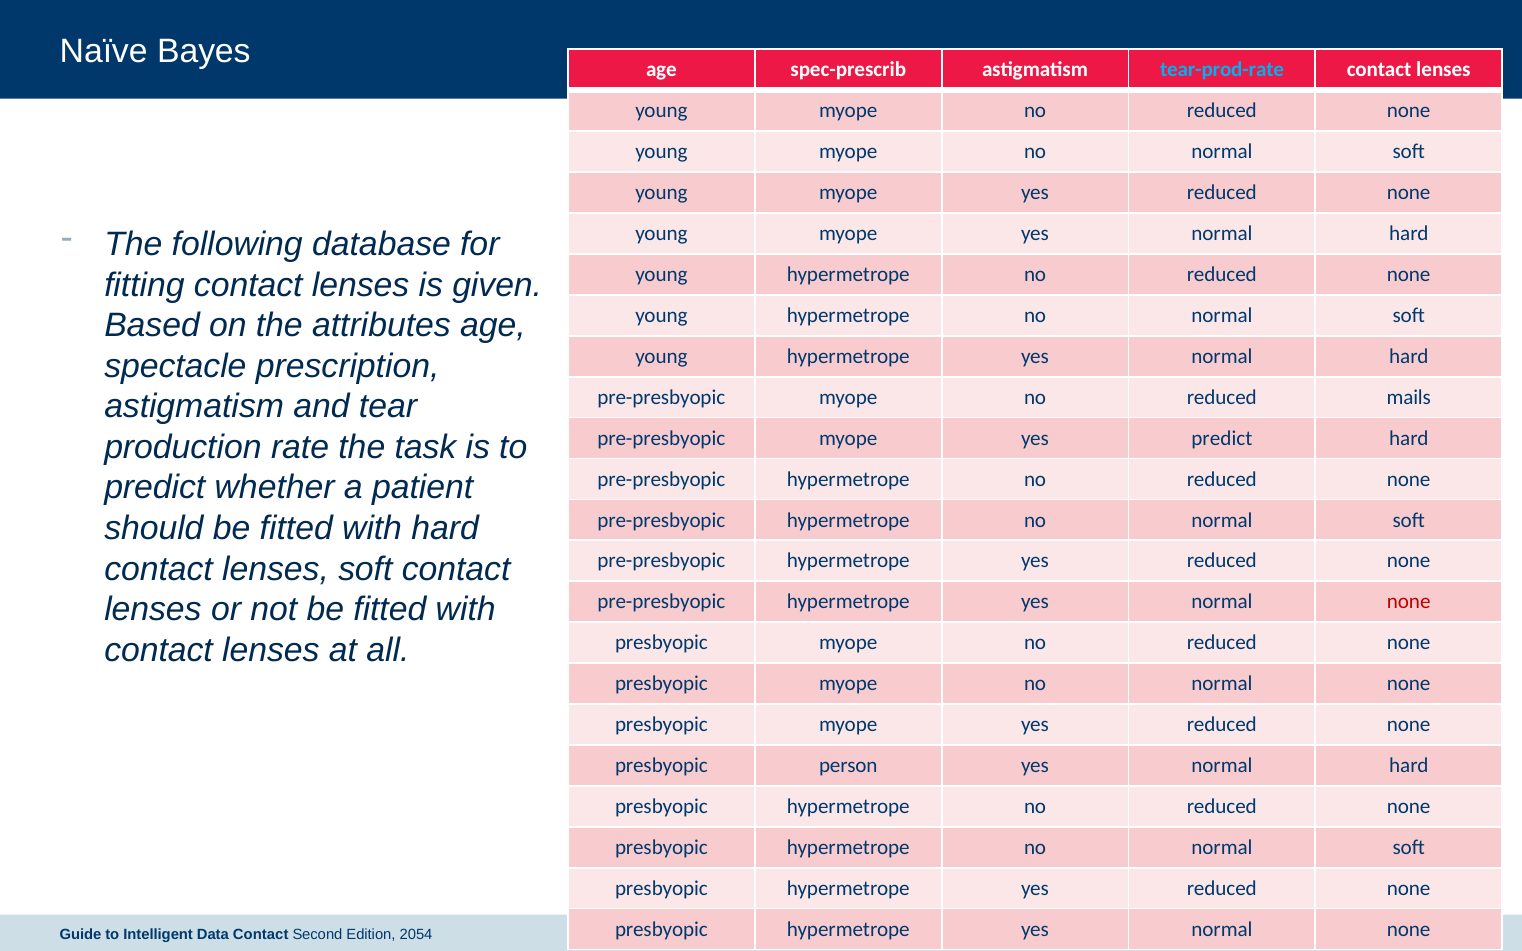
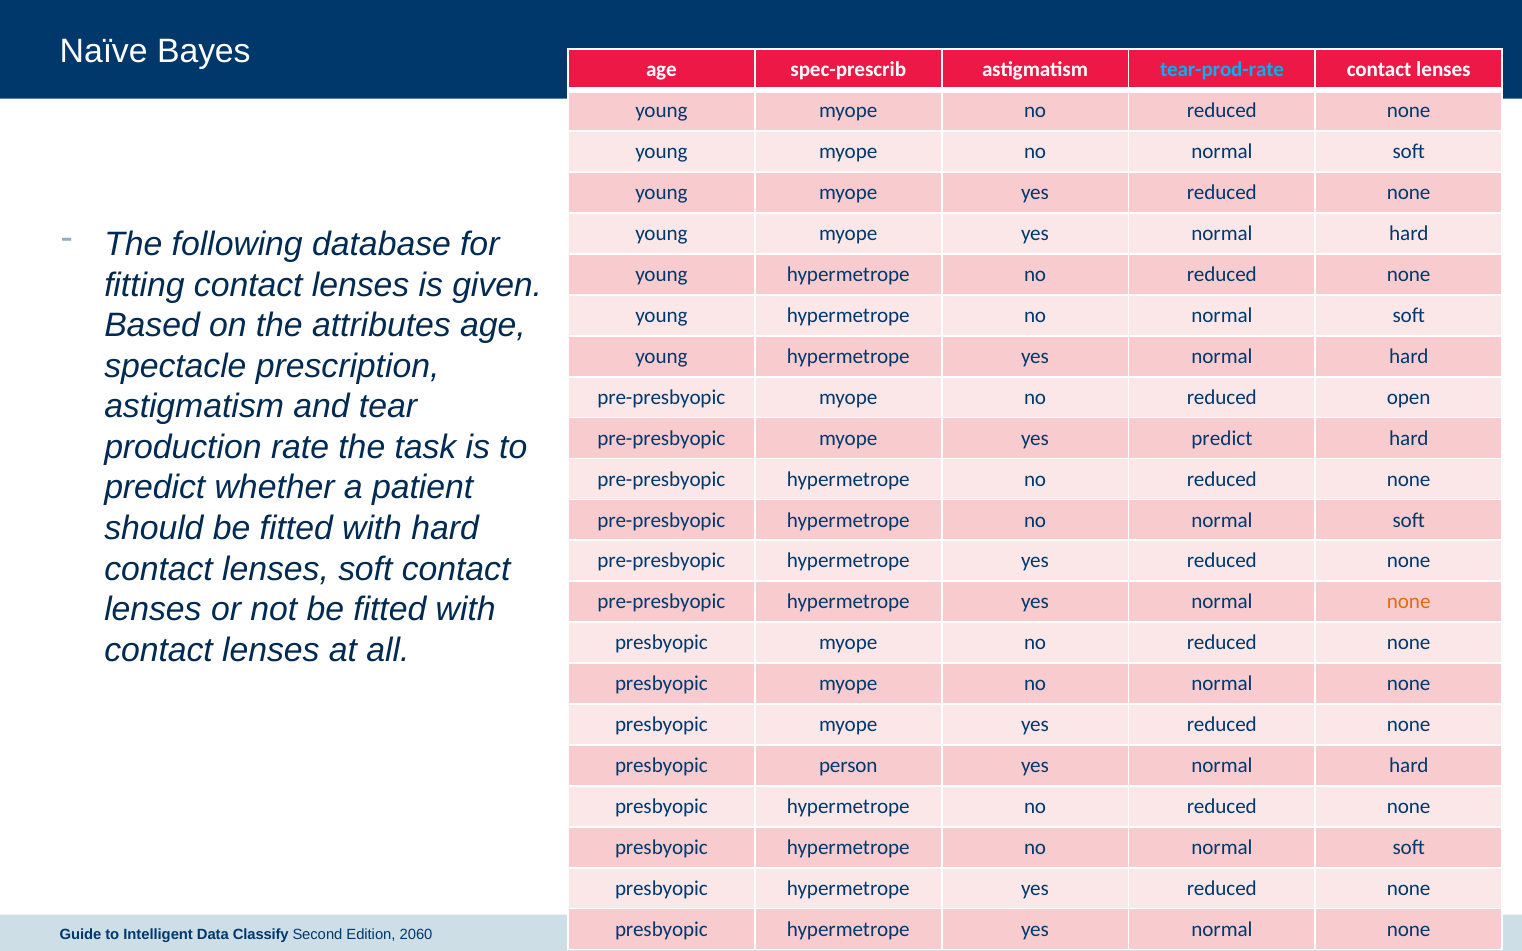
mails: mails -> open (1409, 397)
none colour: red -> orange (1409, 602)
Data Contact: Contact -> Classify (261, 935)
2054: 2054 -> 2060 (416, 935)
